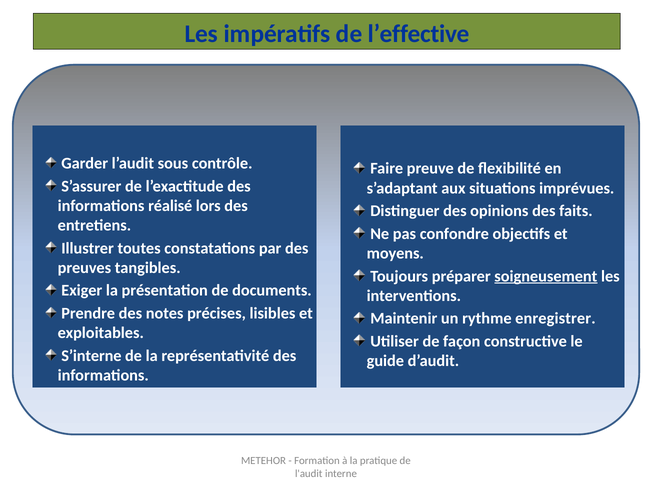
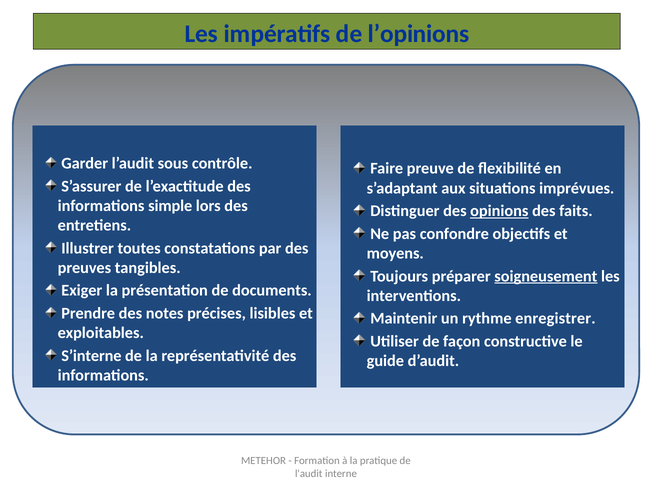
l’effective: l’effective -> l’opinions (419, 34)
réalisé: réalisé -> simple (170, 206)
opinions underline: none -> present (499, 211)
